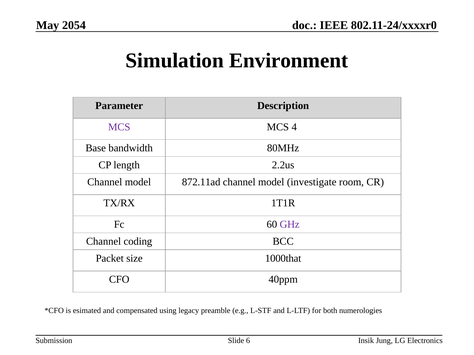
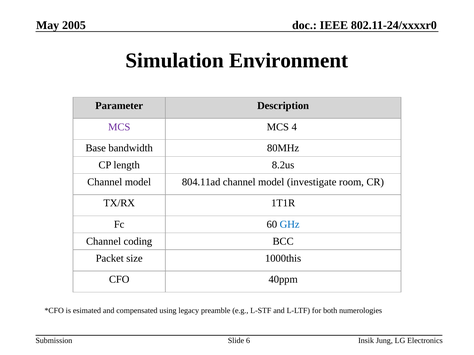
2054: 2054 -> 2005 (74, 25)
2.2us: 2.2us -> 8.2us (283, 165)
872.11ad: 872.11ad -> 804.11ad (201, 182)
GHz colour: purple -> blue (290, 225)
1000that: 1000that -> 1000this (283, 259)
